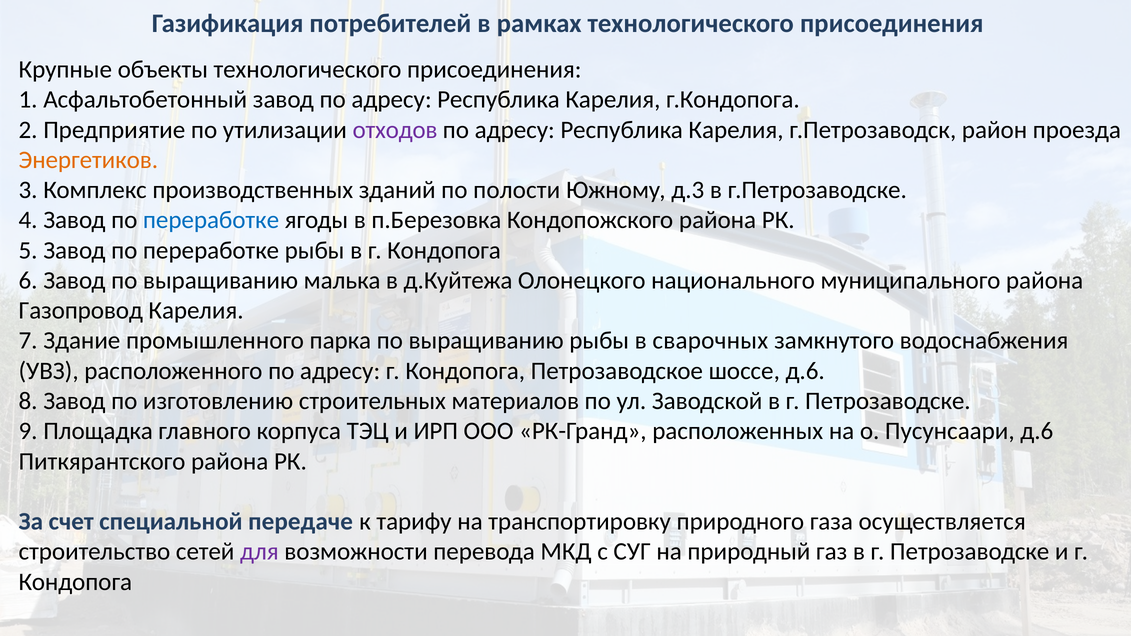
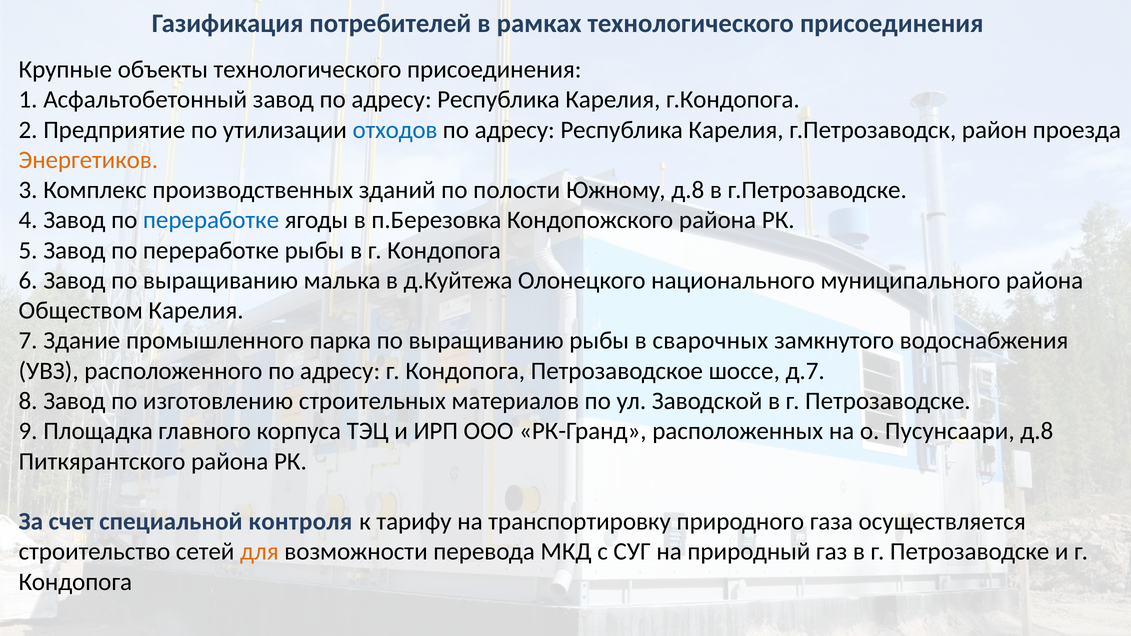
отходов colour: purple -> blue (395, 130)
Южному д.3: д.3 -> д.8 (688, 190)
Газопровод: Газопровод -> Обществом (81, 311)
шоссе д.6: д.6 -> д.7 (805, 371)
Пусунсаари д.6: д.6 -> д.8 (1037, 431)
передаче: передаче -> контроля (300, 522)
для colour: purple -> orange (259, 552)
